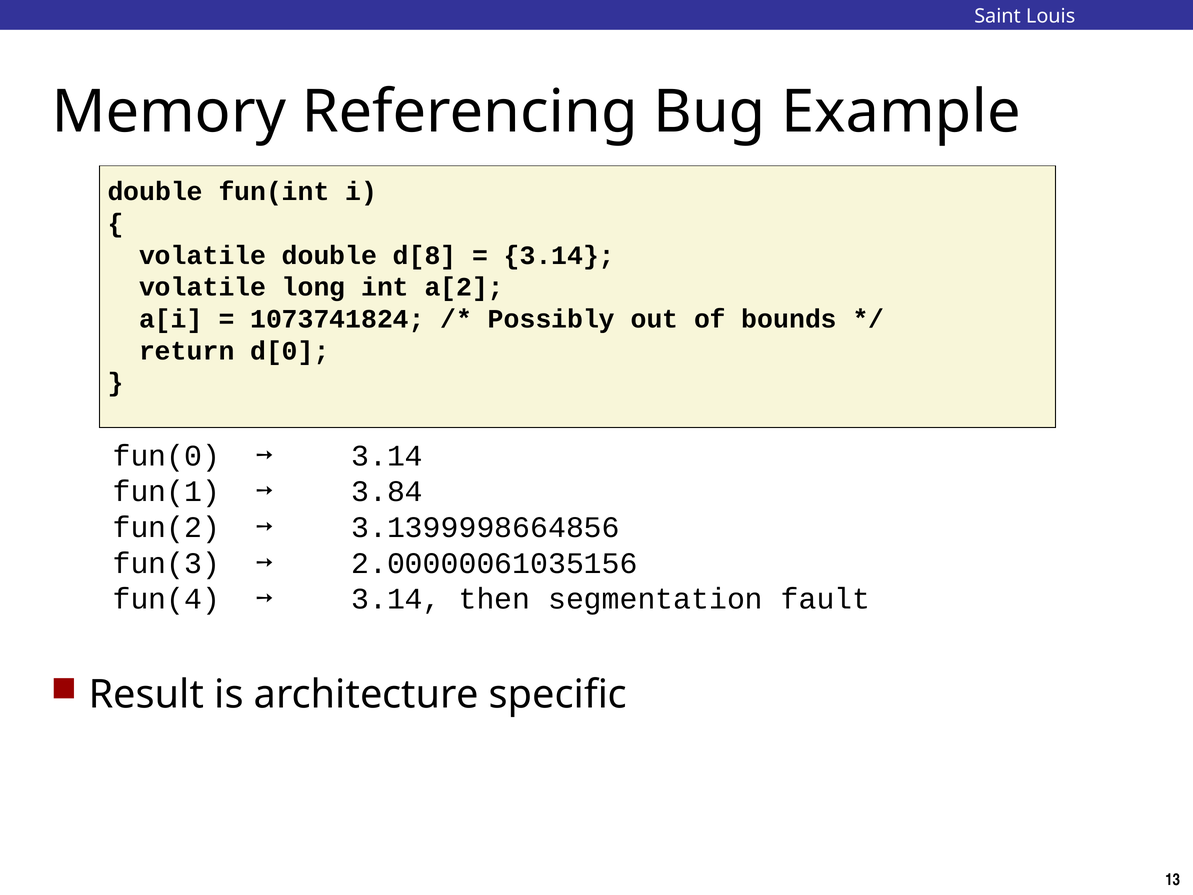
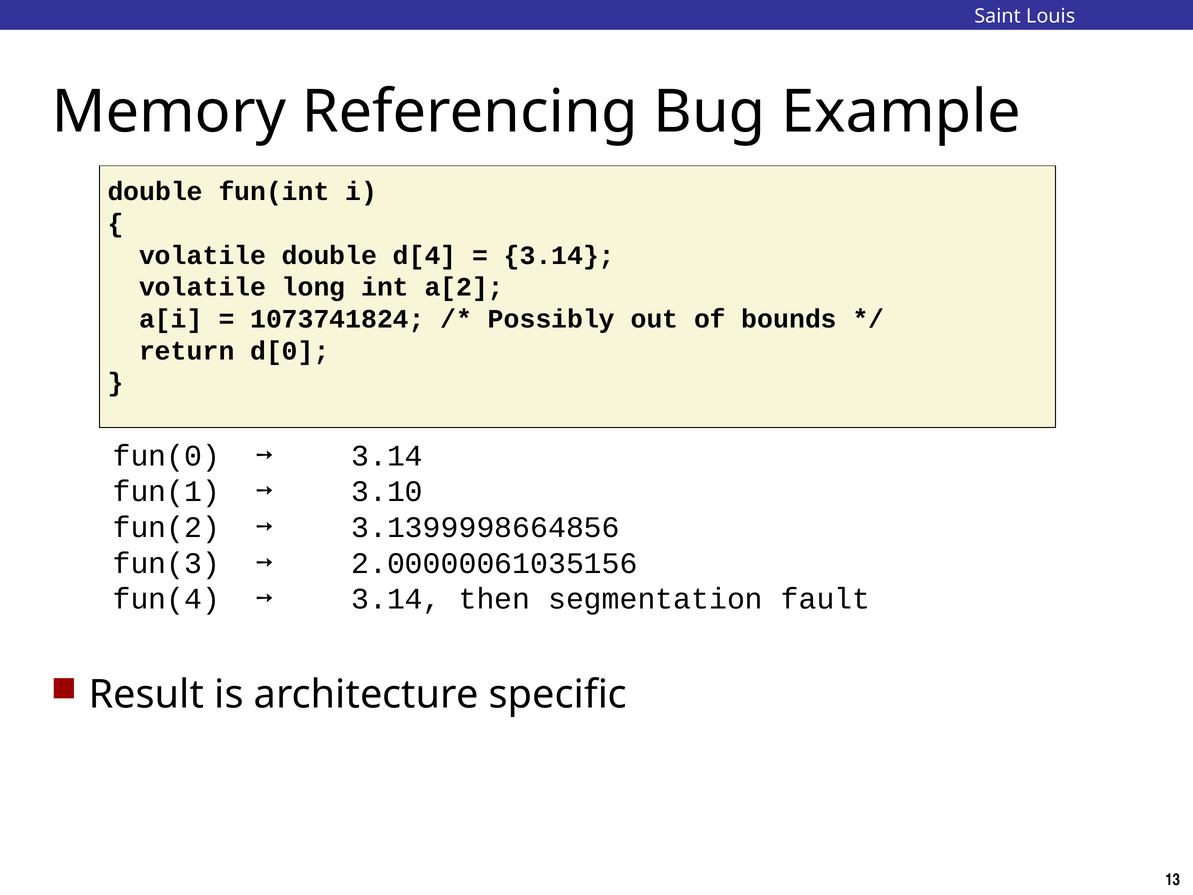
d[8: d[8 -> d[4 (425, 255)
3.84: 3.84 -> 3.10 (387, 491)
